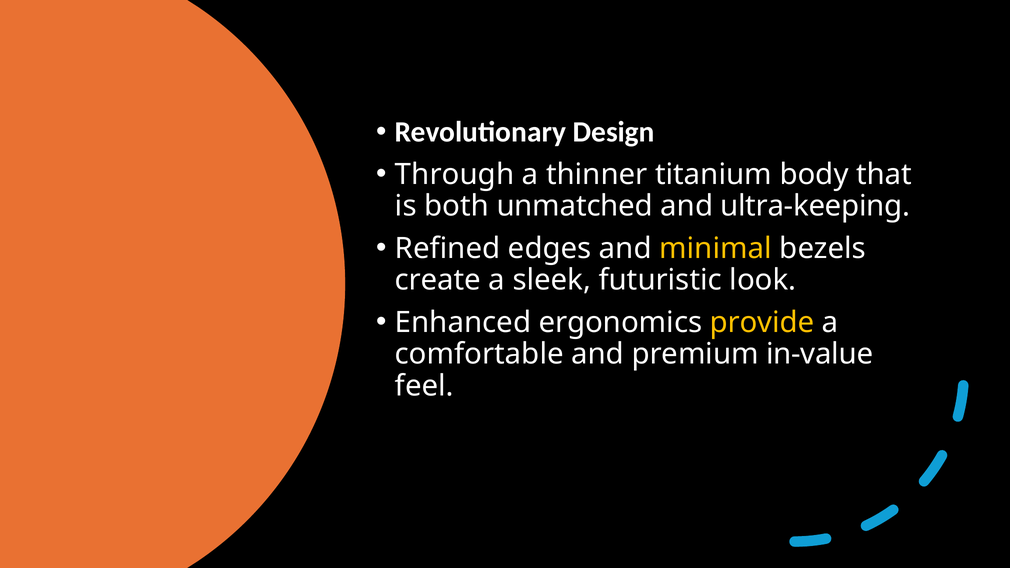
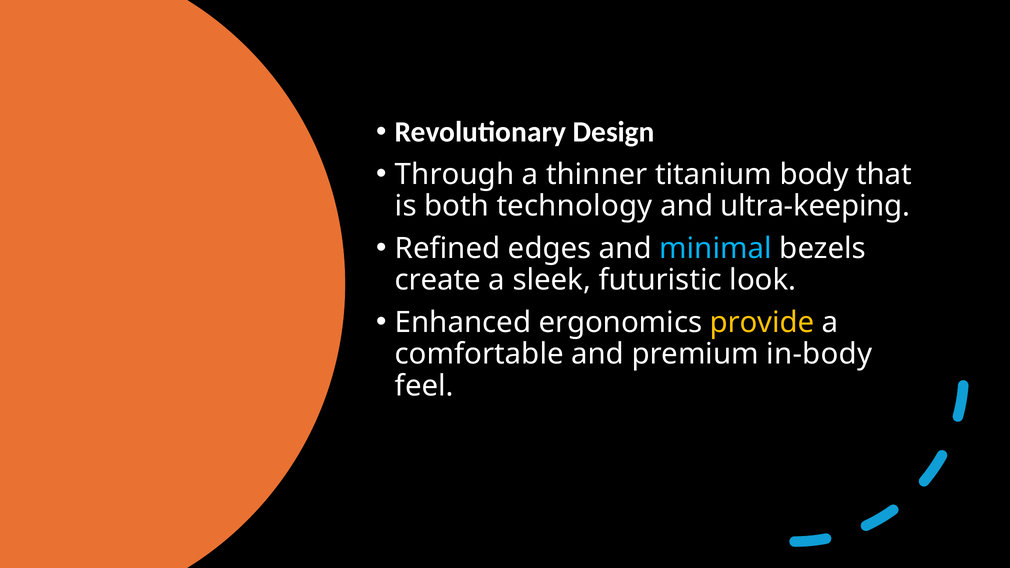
unmatched: unmatched -> technology (574, 206)
minimal colour: yellow -> light blue (716, 248)
in-value: in-value -> in-body (819, 354)
